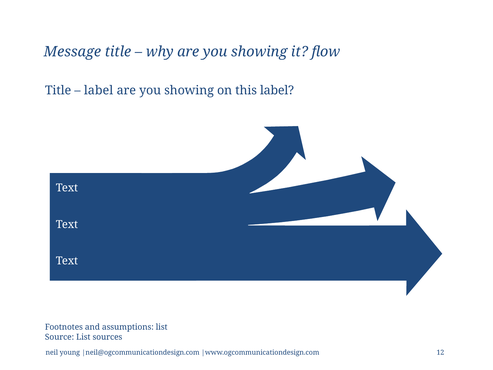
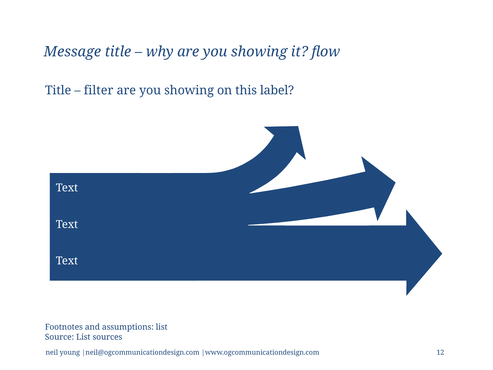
label: label -> filter (99, 90)
